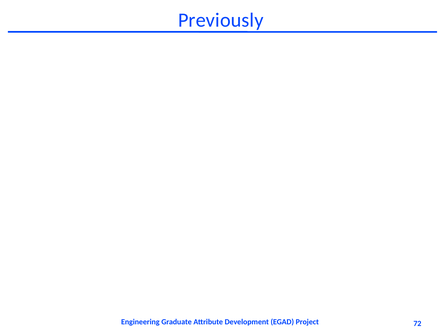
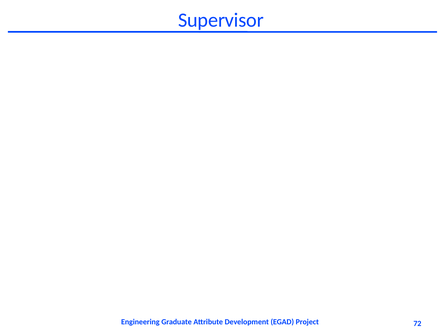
Previously: Previously -> Supervisor (221, 20)
